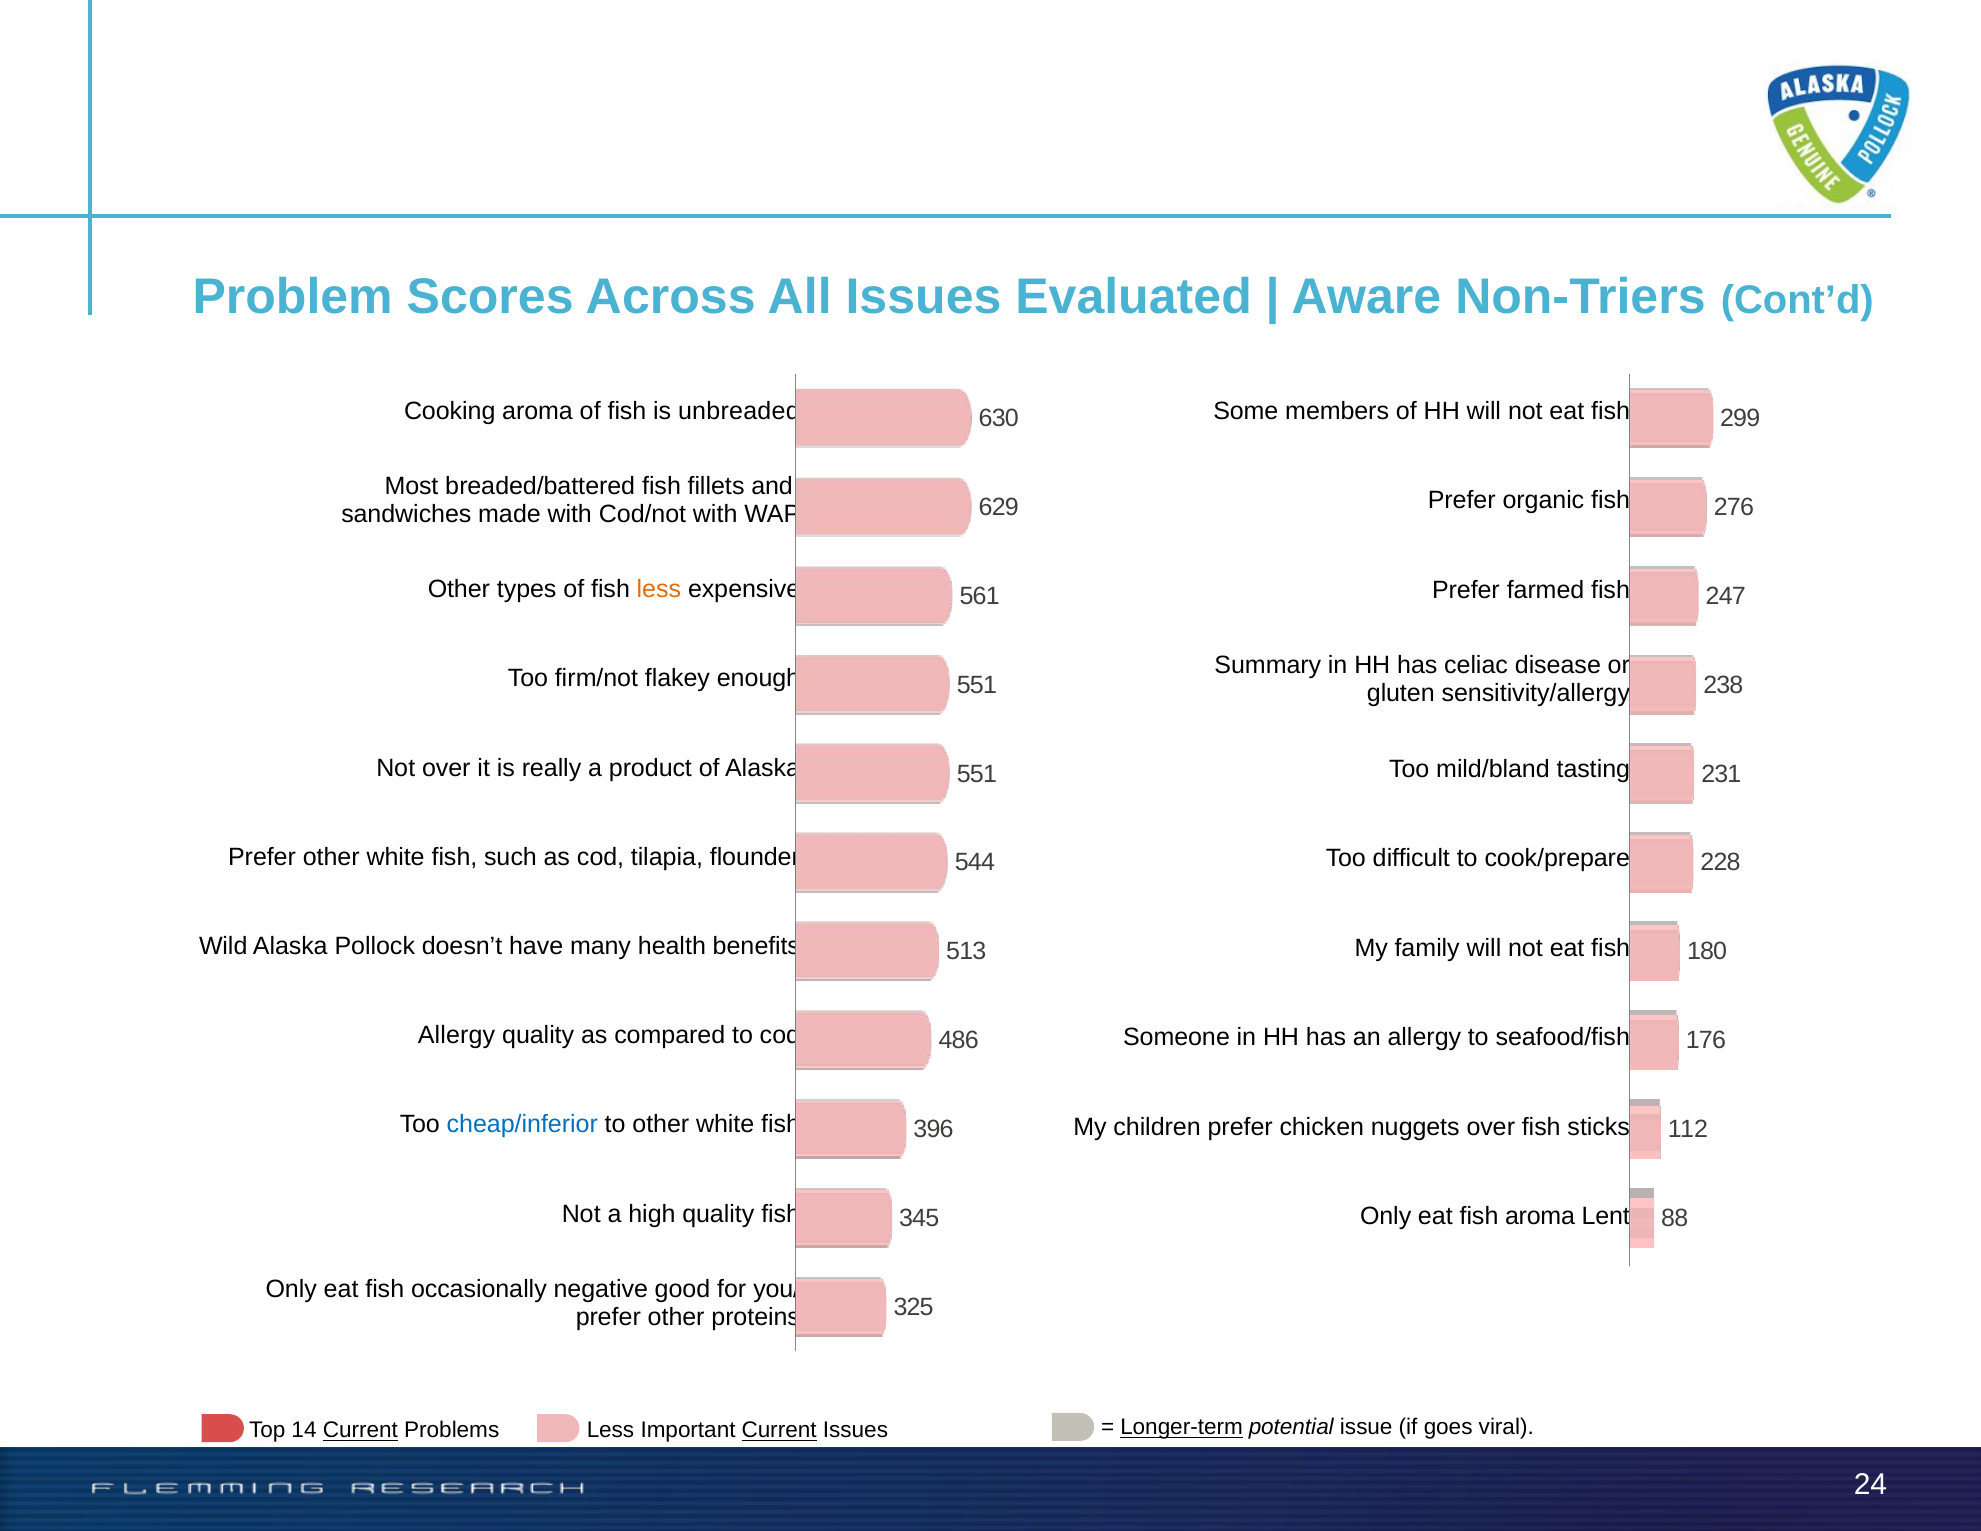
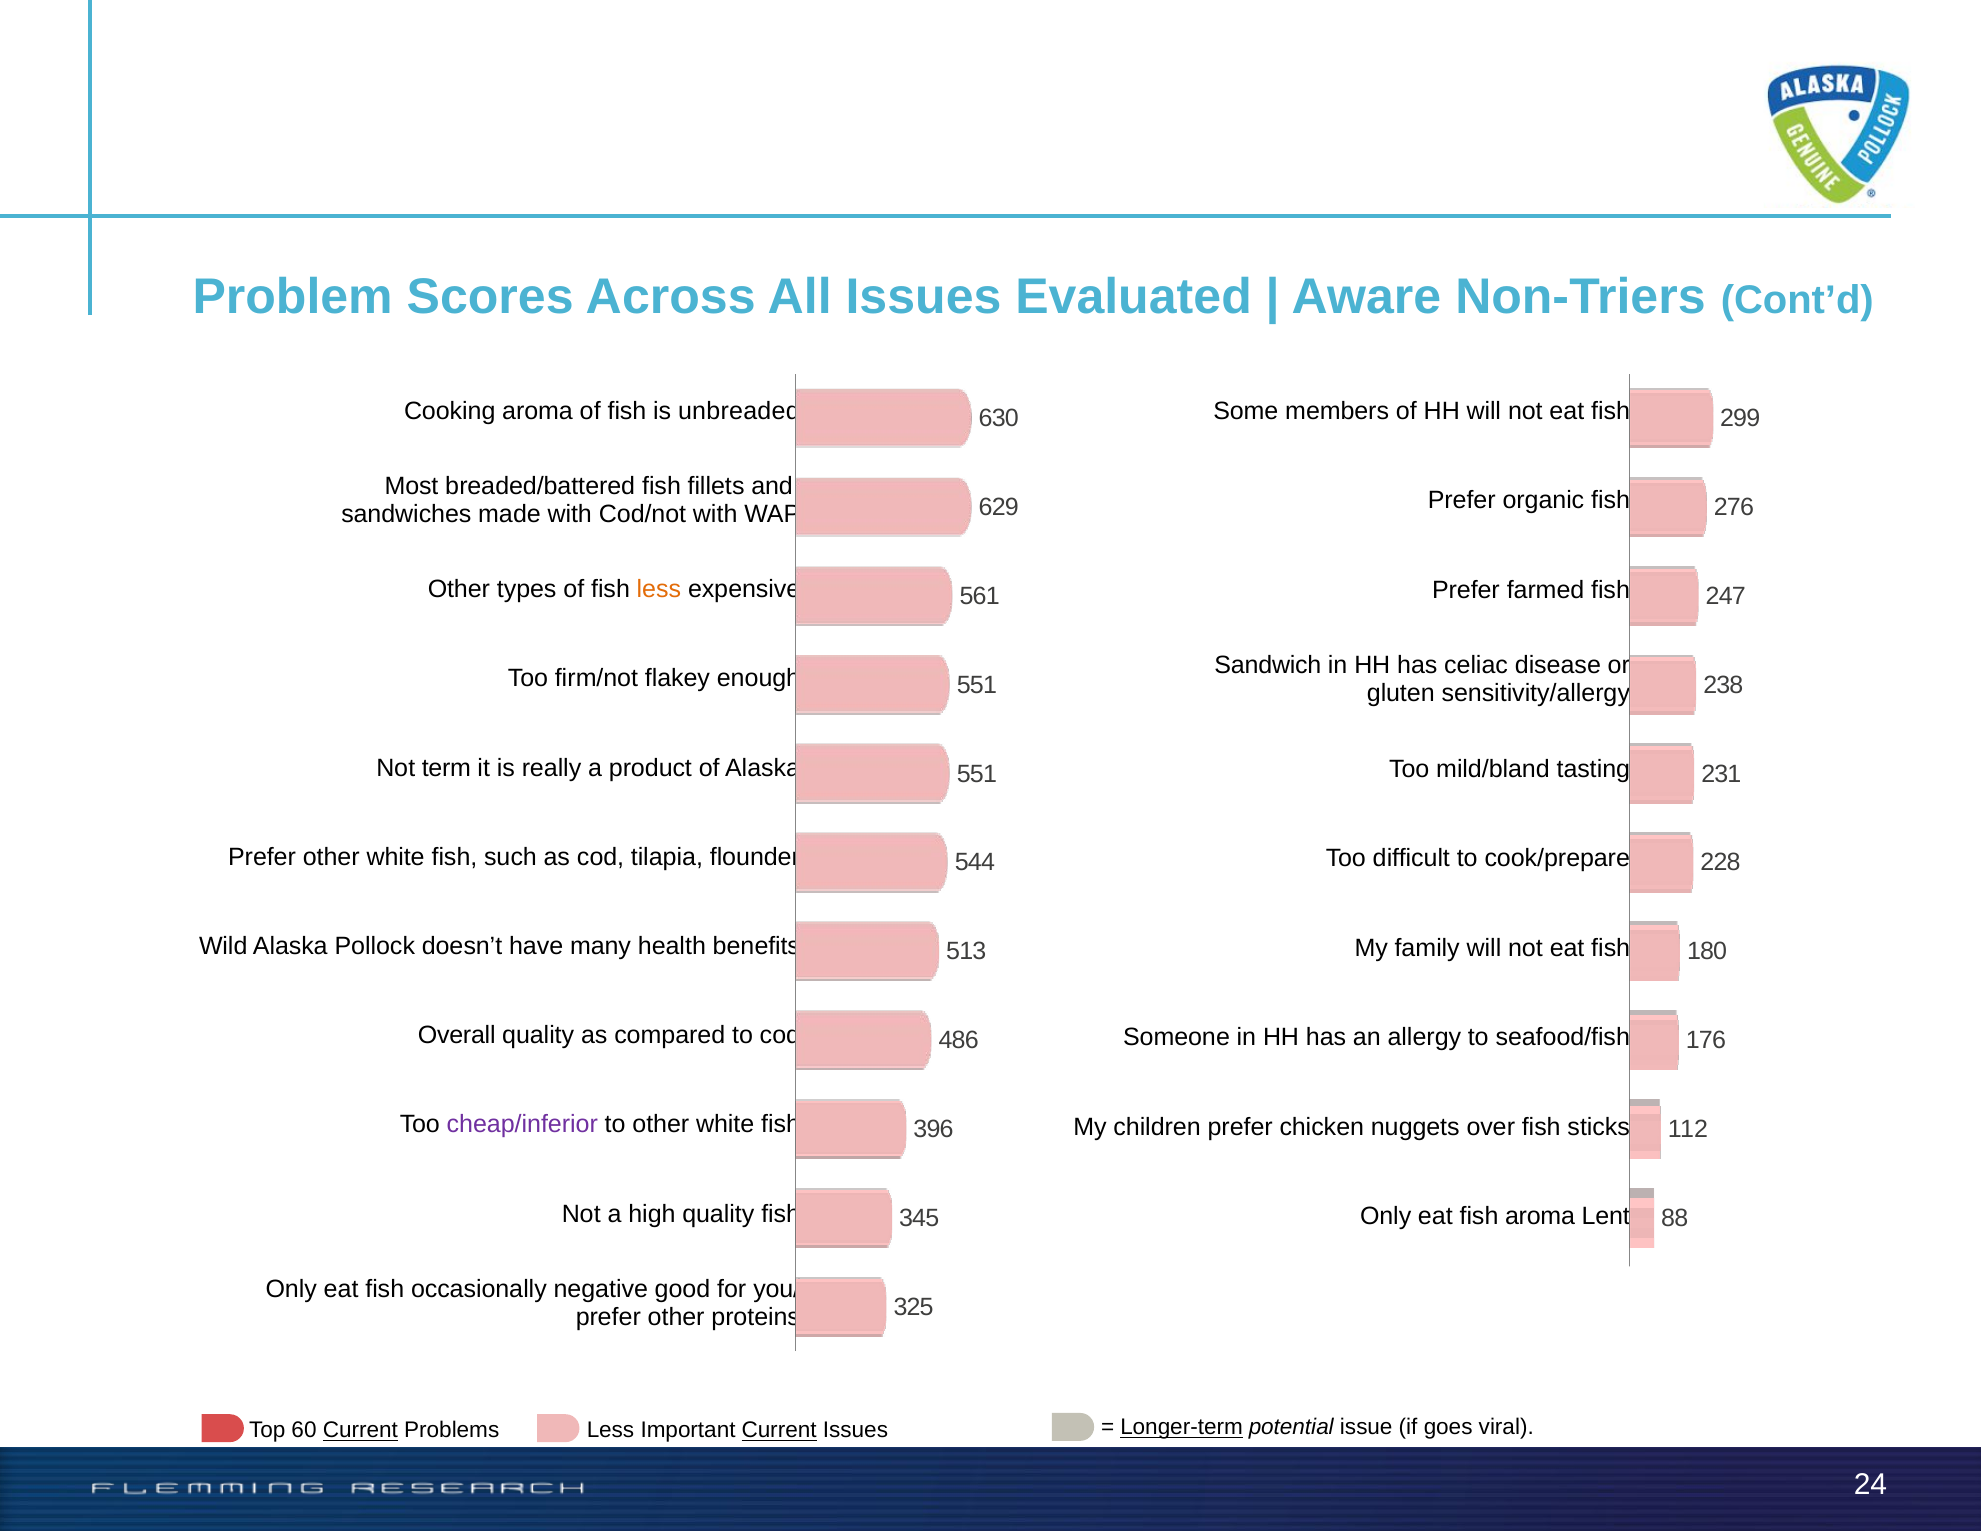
Summary: Summary -> Sandwich (1268, 666)
Not over: over -> term (446, 768)
Allergy: Allergy -> Overall (457, 1035)
cheap/inferior colour: blue -> purple (522, 1124)
14: 14 -> 60 (304, 1430)
